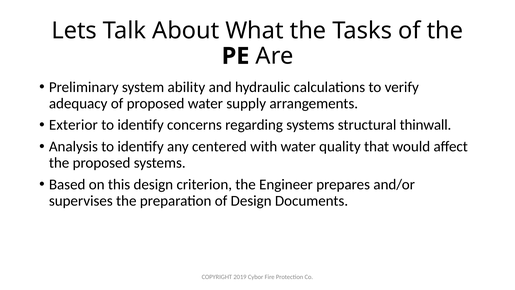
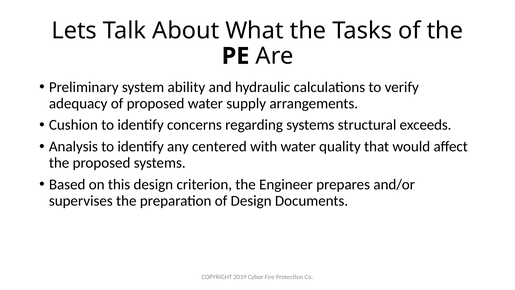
Exterior: Exterior -> Cushion (73, 125)
thinwall: thinwall -> exceeds (426, 125)
